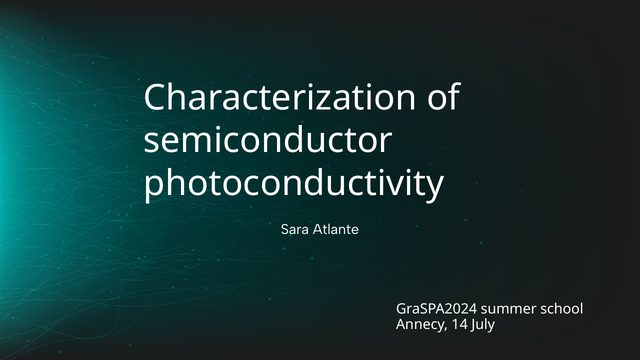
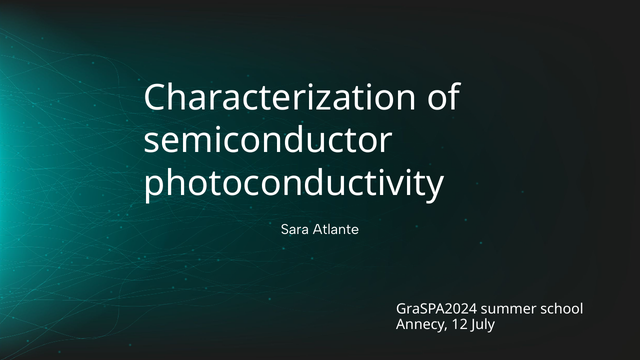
14: 14 -> 12 (460, 324)
